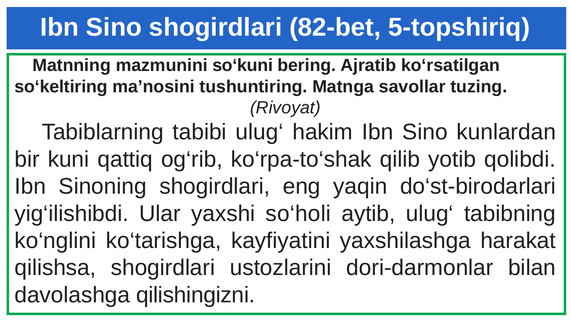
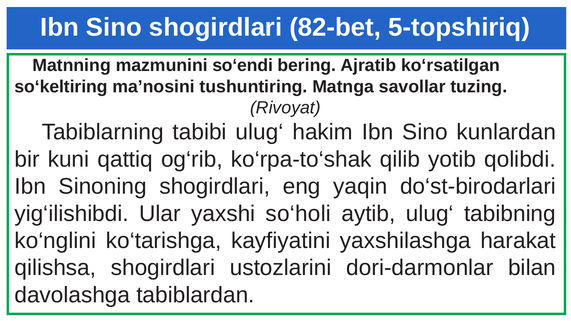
so‘kuni: so‘kuni -> so‘endi (243, 65)
qilishingizni: qilishingizni -> tabiblardan (195, 295)
